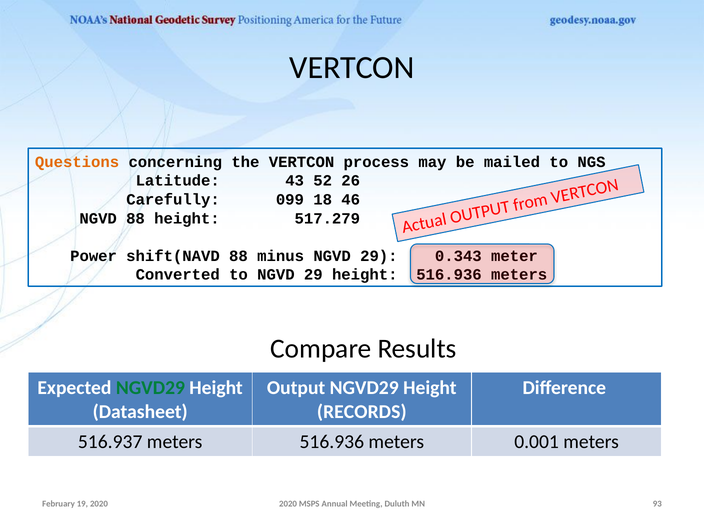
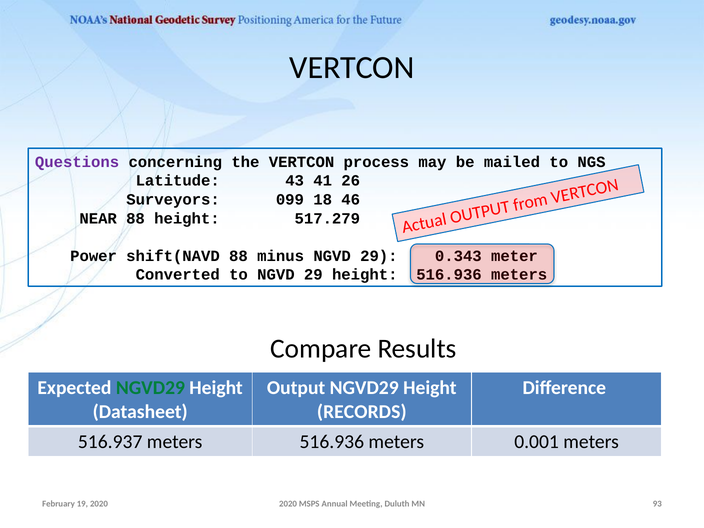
Questions colour: orange -> purple (77, 162)
52: 52 -> 41 (323, 181)
Carefully: Carefully -> Surveyors (173, 200)
NGVD: NGVD -> NEAR (98, 218)
